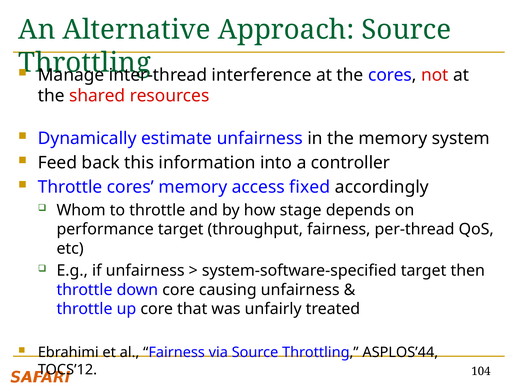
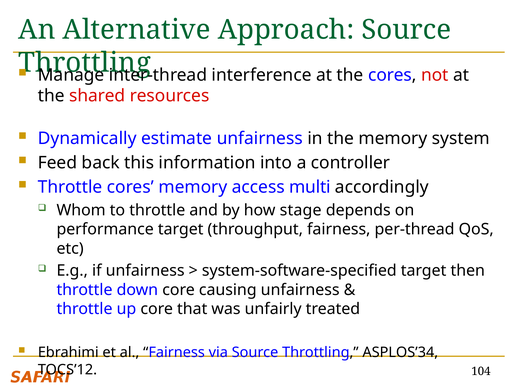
fixed: fixed -> multi (310, 187)
ASPLOS’44: ASPLOS’44 -> ASPLOS’34 (400, 353)
